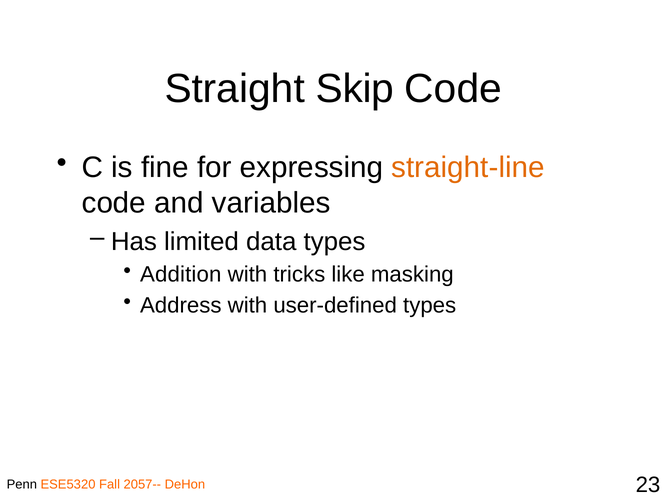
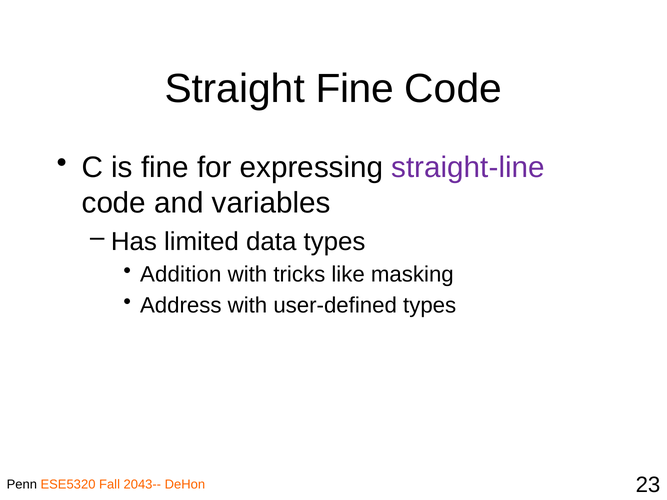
Straight Skip: Skip -> Fine (355, 89)
straight-line colour: orange -> purple (468, 168)
2057--: 2057-- -> 2043-- (142, 484)
